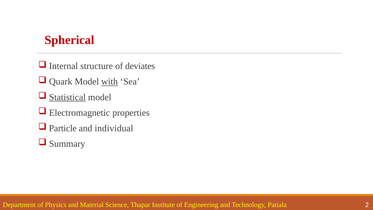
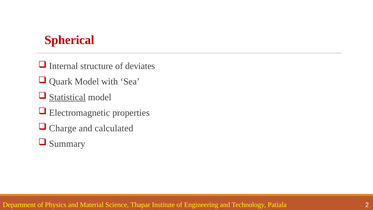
with underline: present -> none (110, 82)
Particle: Particle -> Charge (63, 128)
individual: individual -> calculated (114, 128)
